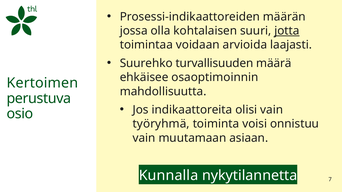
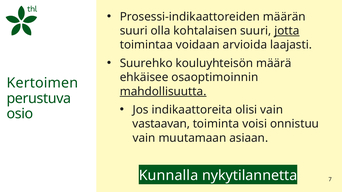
jossa: jossa -> suuri (134, 31)
turvallisuuden: turvallisuuden -> kouluyhteisön (214, 63)
mahdollisuutta underline: none -> present (163, 92)
työryhmä: työryhmä -> vastaavan (161, 124)
